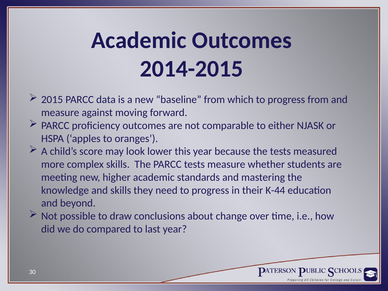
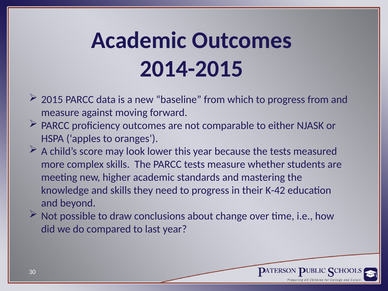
K-44: K-44 -> K-42 (275, 190)
